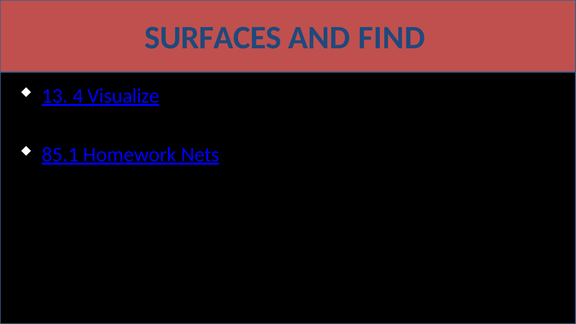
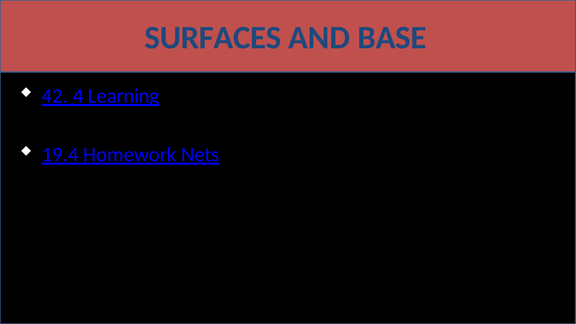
FIND: FIND -> BASE (392, 38)
13: 13 -> 42 (55, 96)
Visualize: Visualize -> Learning (124, 96)
85.1: 85.1 -> 19.4 (60, 155)
